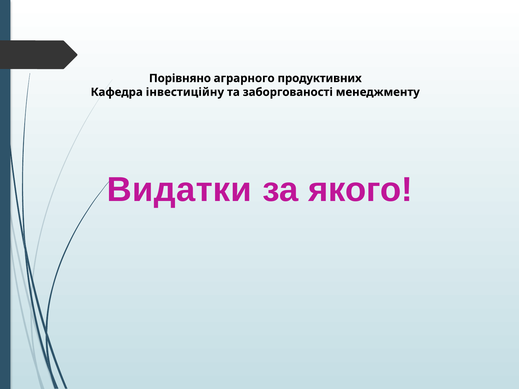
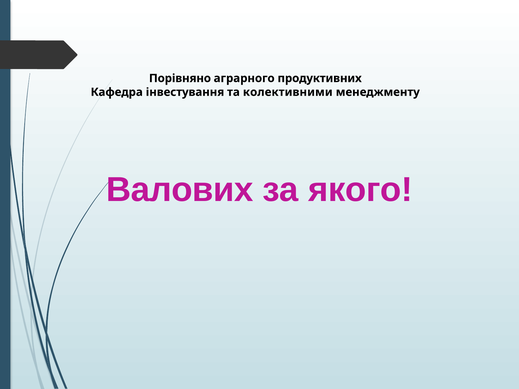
інвестиційну: інвестиційну -> інвестування (185, 92)
заборгованості: заборгованості -> колективними (288, 92)
Видатки: Видатки -> Валових (180, 190)
